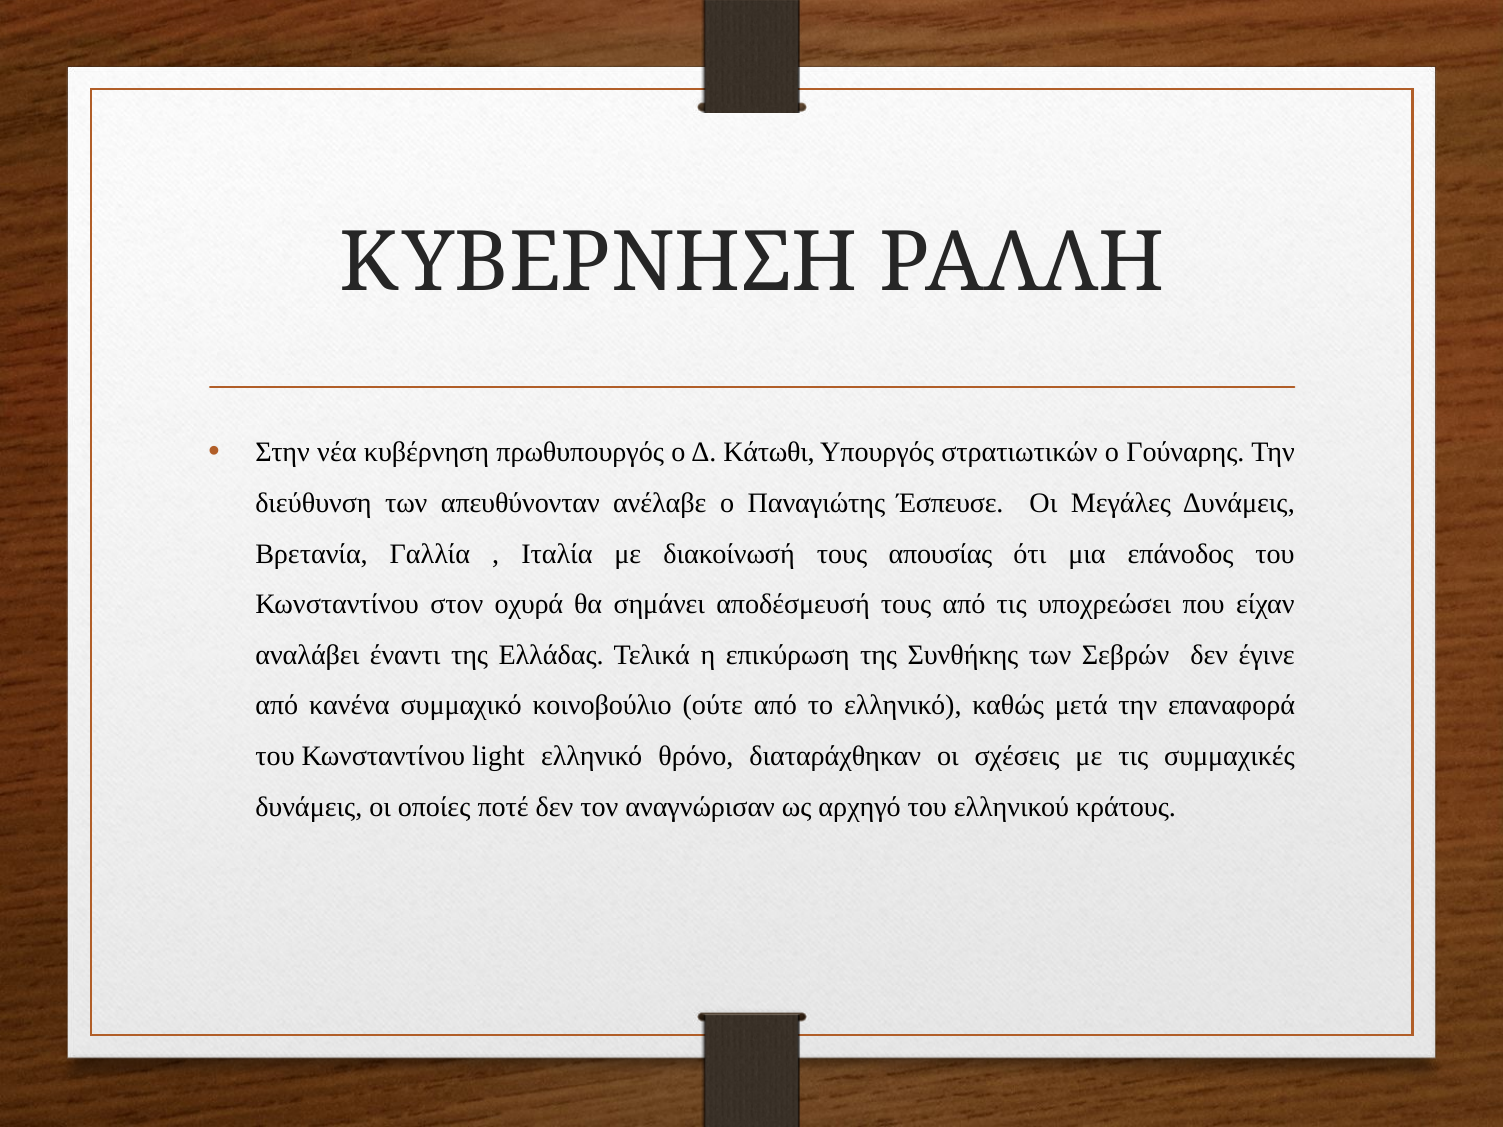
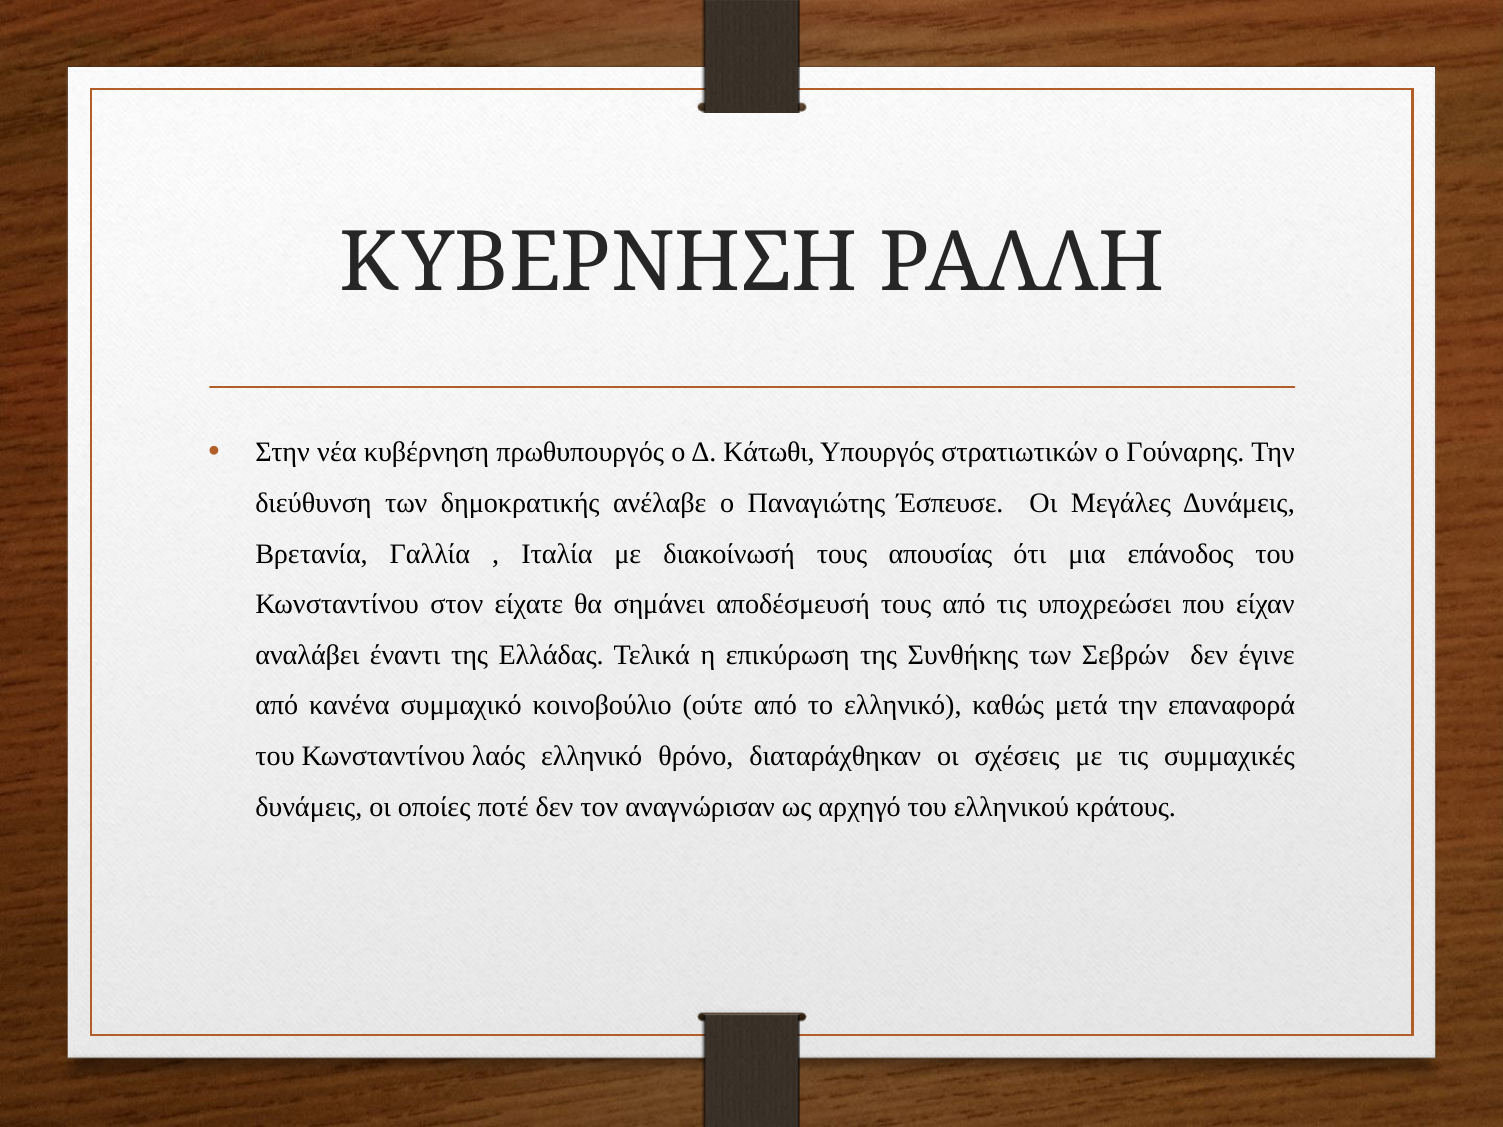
απευθύνονταν: απευθύνονταν -> δημοκρατικής (520, 503)
οχυρά: οχυρά -> είχατε (529, 605)
light: light -> λαός (499, 756)
